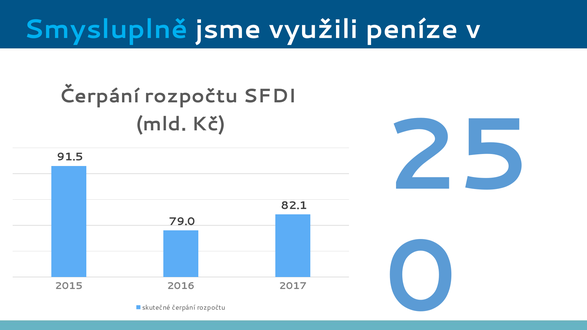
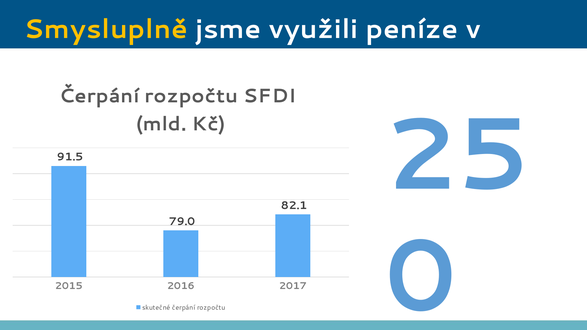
Smysluplně colour: light blue -> yellow (106, 29)
